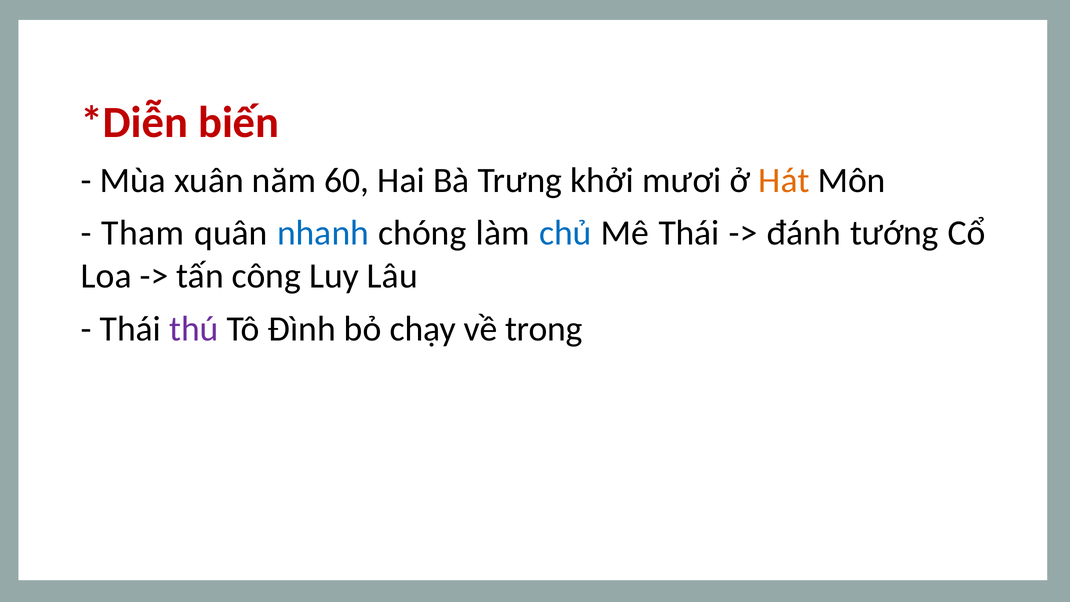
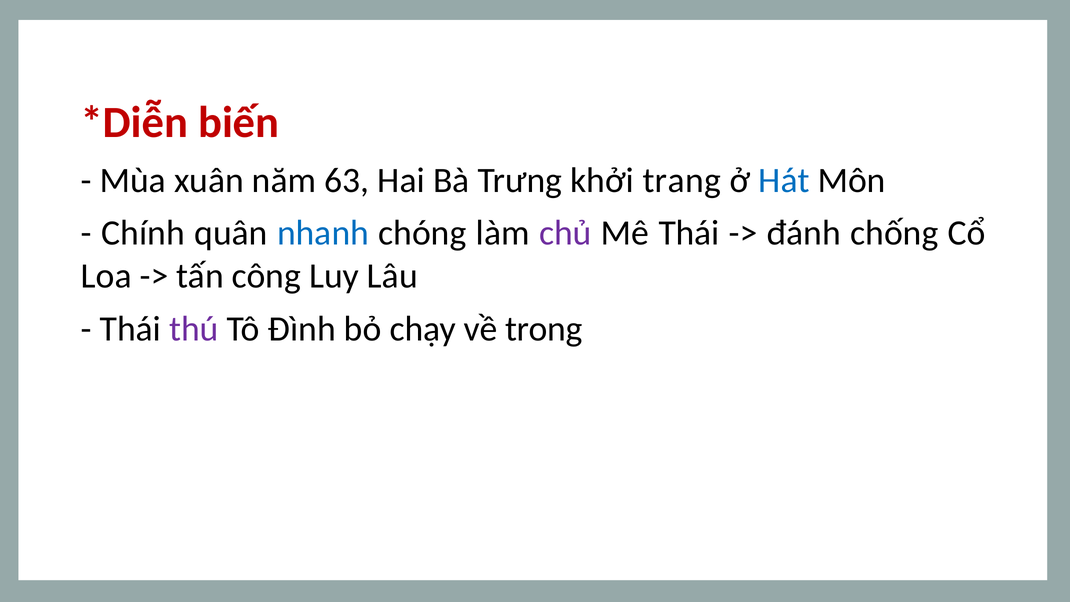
60: 60 -> 63 (347, 180)
mươi: mươi -> trang (682, 180)
Hát colour: orange -> blue (784, 180)
Tham: Tham -> Chính (143, 233)
chủ colour: blue -> purple (565, 233)
tướng: tướng -> chống (894, 233)
